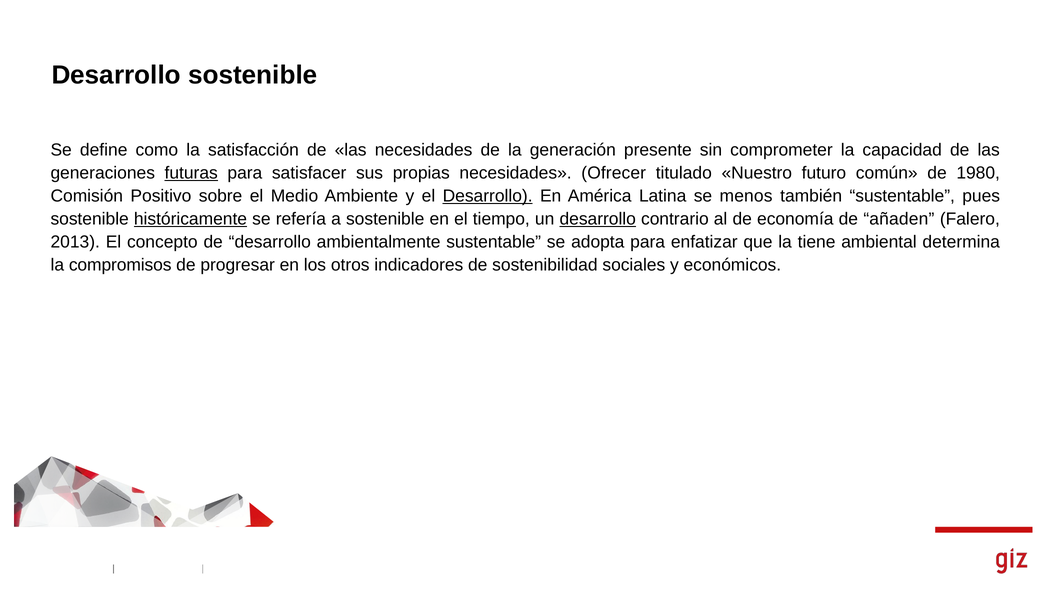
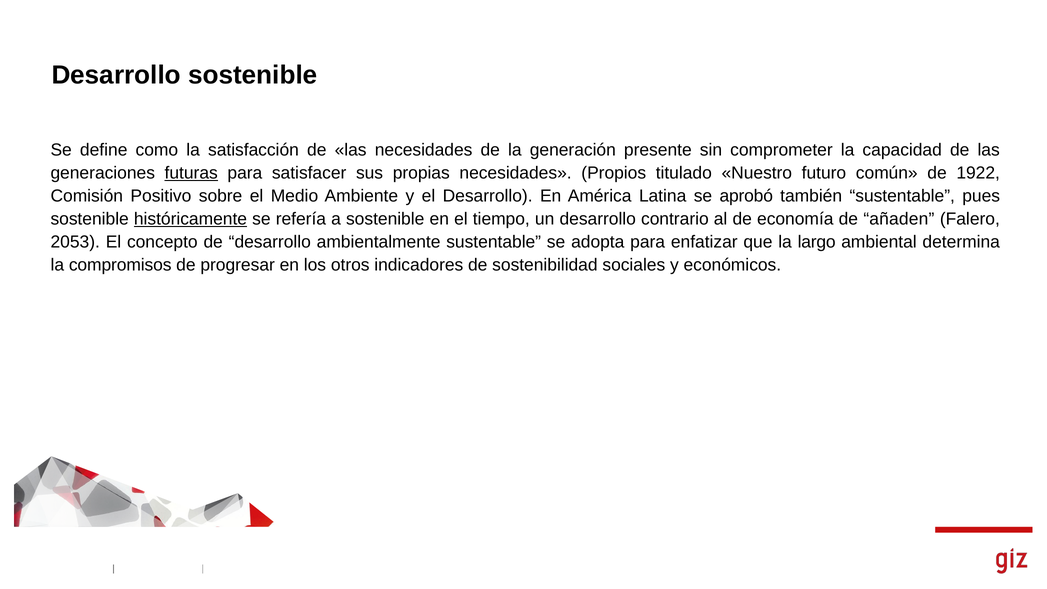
Ofrecer: Ofrecer -> Propios (614, 173)
1980: 1980 -> 1922 (978, 173)
Desarrollo underline: present -> none (488, 196)
menos: menos -> aprobó (746, 196)
desarrollo underline: present -> none (598, 219)
2013: 2013 -> 2053 (75, 242)
tiene: tiene -> largo (817, 242)
